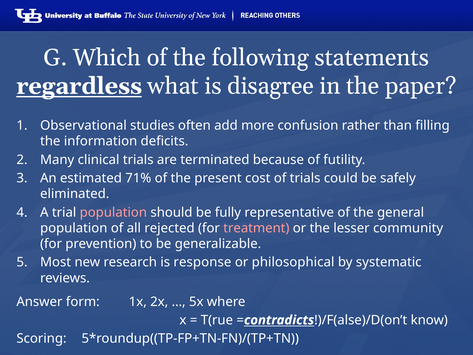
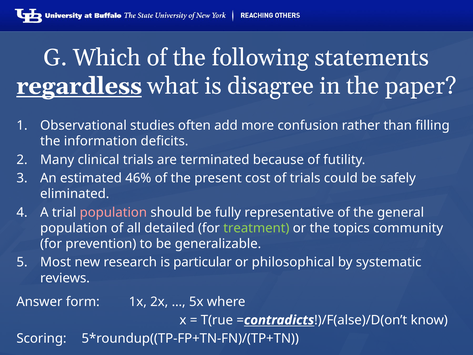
71%: 71% -> 46% (138, 178)
rejected: rejected -> detailed (169, 228)
treatment colour: pink -> light green (256, 228)
lesser: lesser -> topics (352, 228)
response: response -> particular (203, 262)
